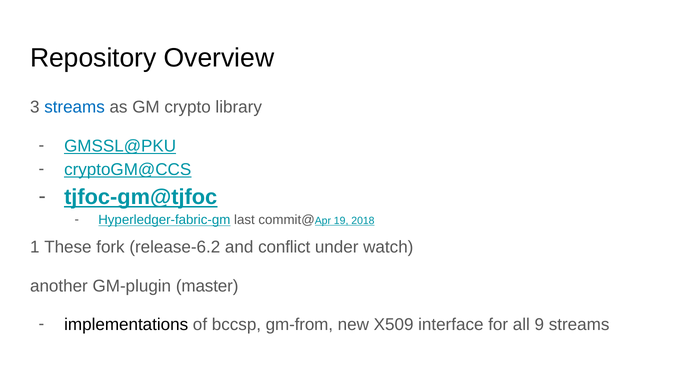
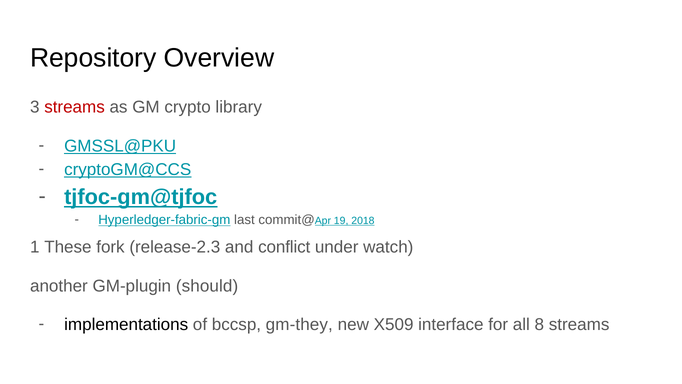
streams colour: blue -> red (75, 107)
release-6.2: release-6.2 -> release-2.3 (175, 247)
master: master -> should (207, 286)
gm-from: gm-from -> gm-they (299, 324)
9: 9 -> 8 (539, 324)
